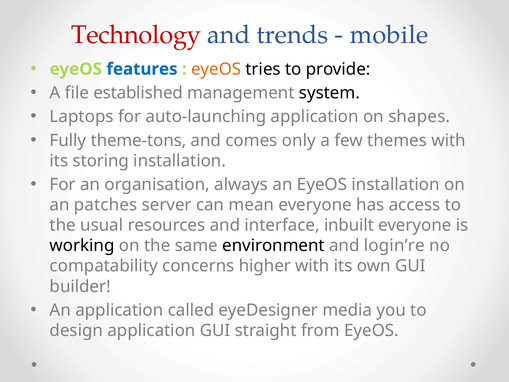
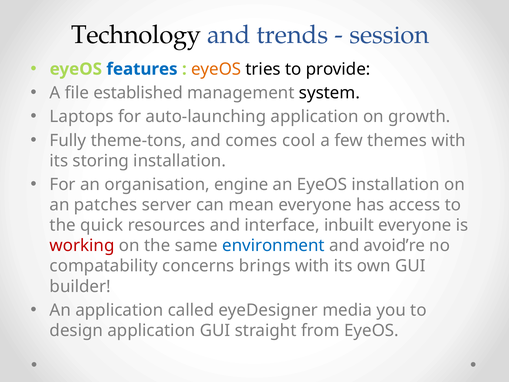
Technology colour: red -> black (136, 35)
mobile: mobile -> session (389, 35)
shapes: shapes -> growth (419, 117)
only: only -> cool (299, 140)
always: always -> engine (241, 184)
usual: usual -> quick (102, 225)
working colour: black -> red (82, 245)
environment colour: black -> blue (273, 245)
login’re: login’re -> avoid’re (394, 245)
higher: higher -> brings (265, 266)
